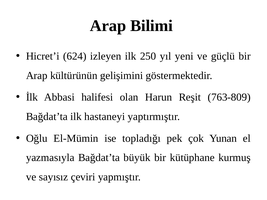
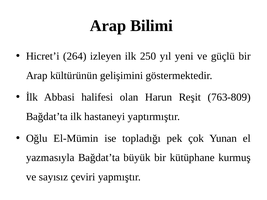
624: 624 -> 264 (75, 56)
